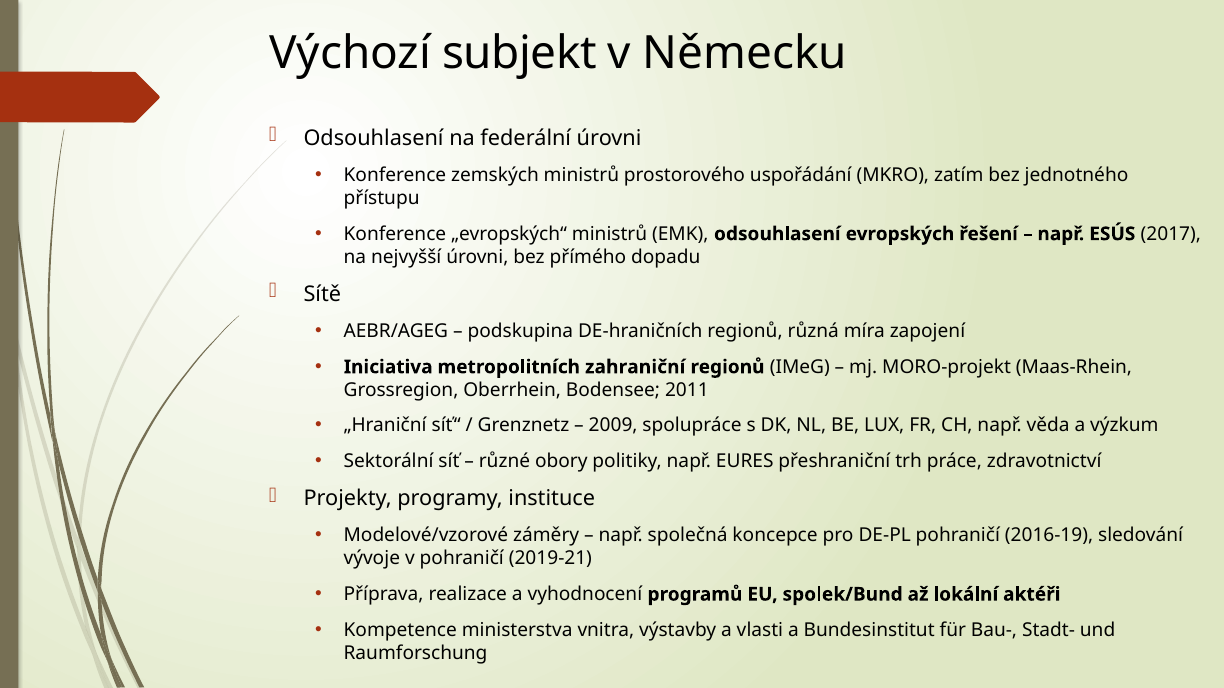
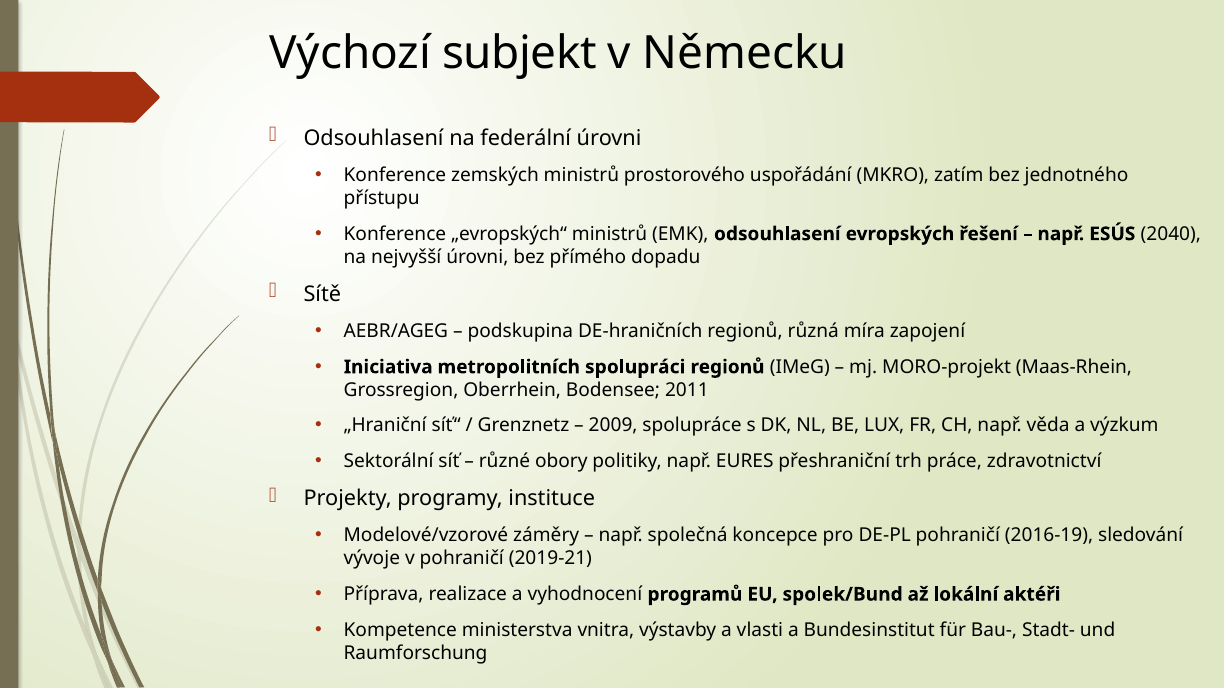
2017: 2017 -> 2040 (1171, 234)
zahraniční: zahraniční -> spolupráci (635, 367)
